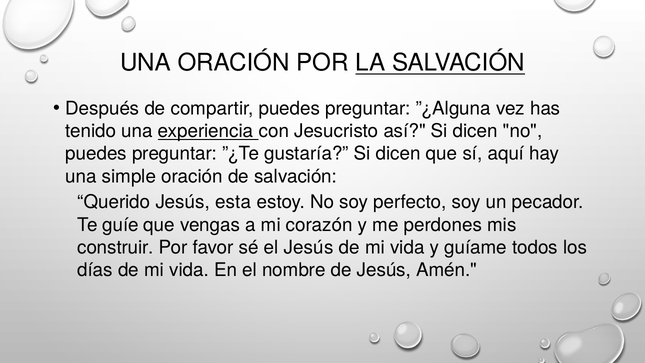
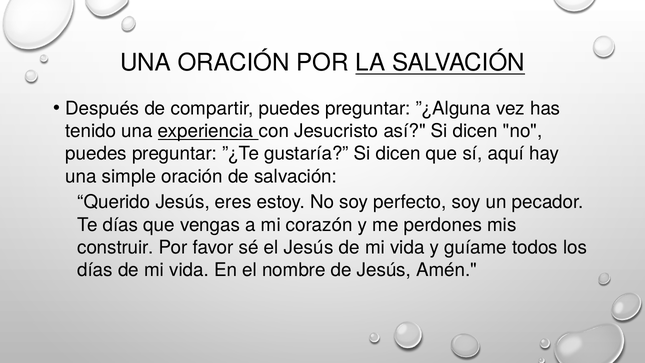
esta: esta -> eres (233, 202)
Te guíe: guíe -> días (120, 225)
